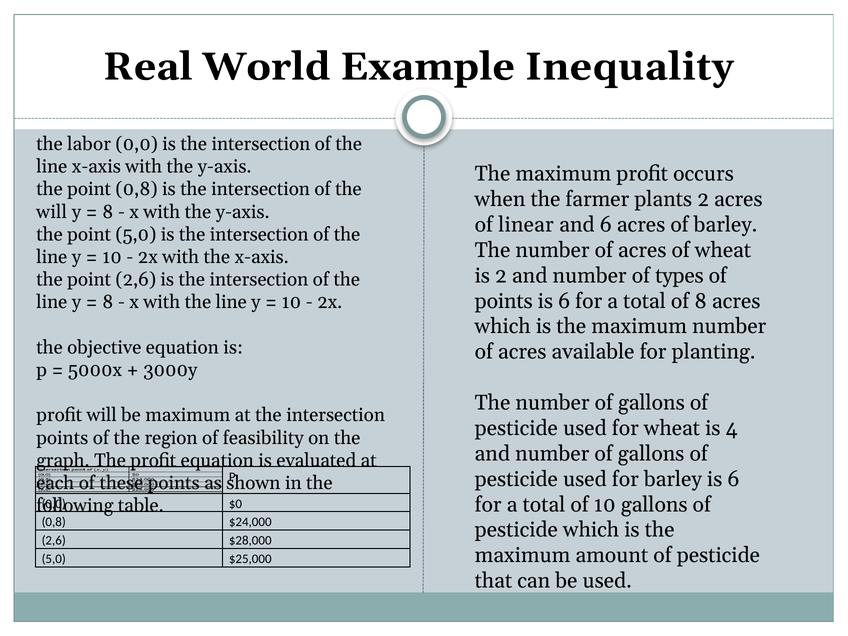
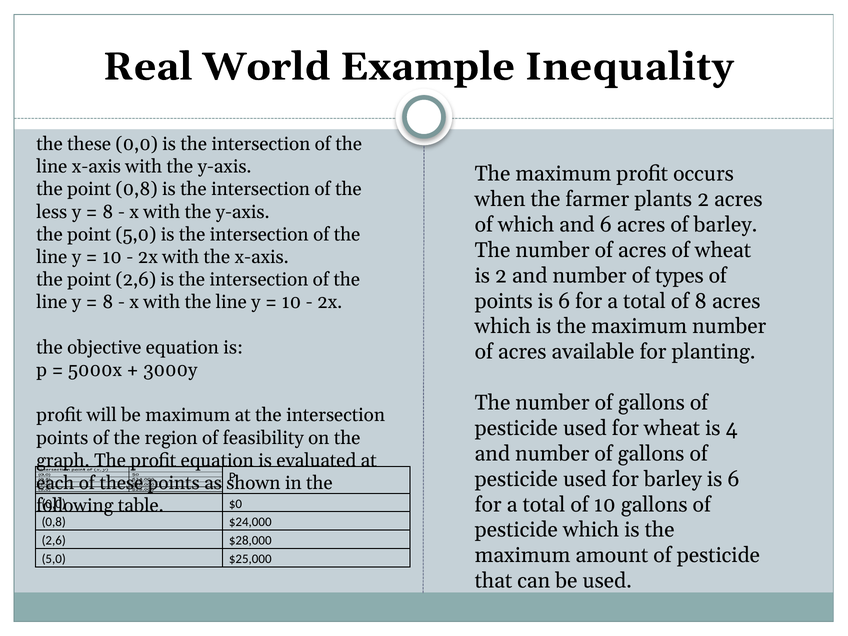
the labor: labor -> these (89, 144)
will: will -> less (52, 212)
of linear: linear -> which (526, 225)
